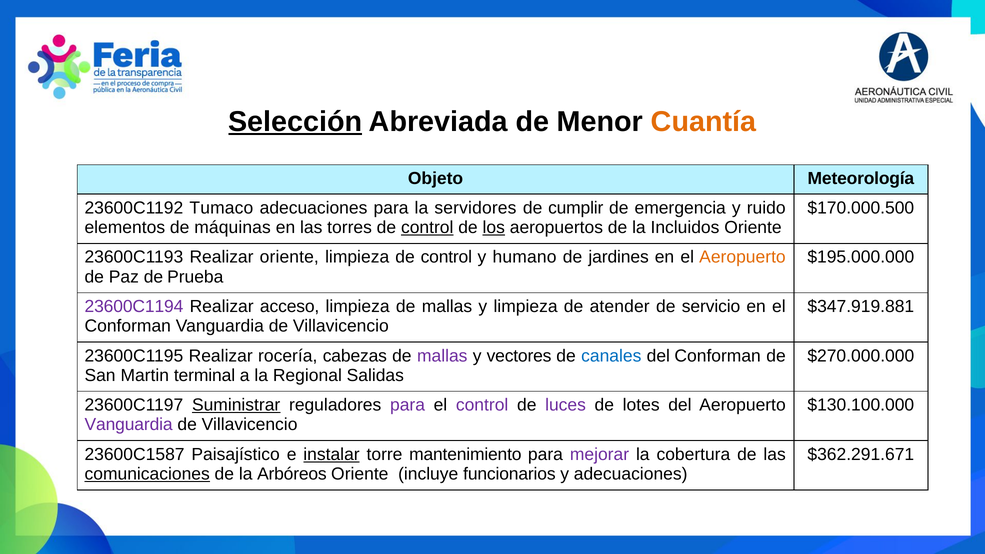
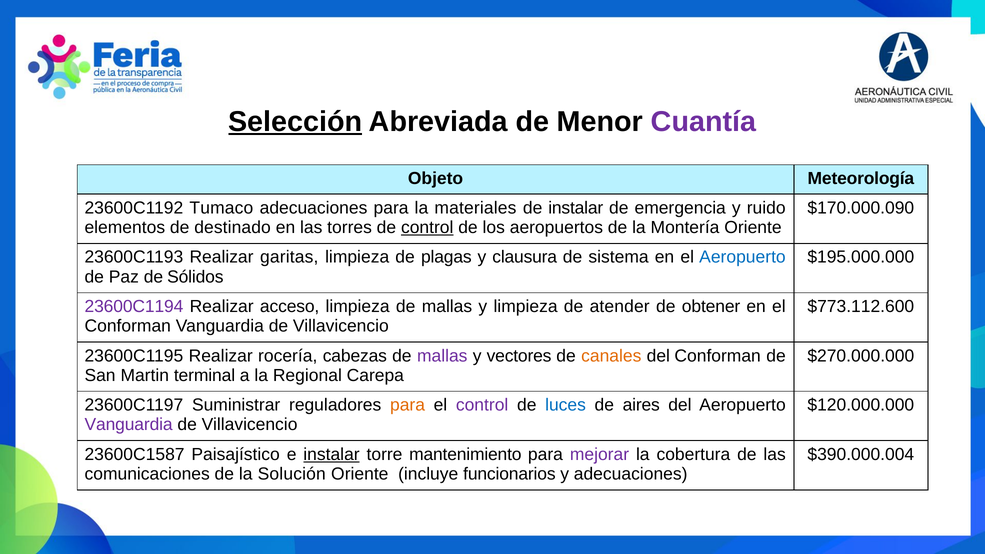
Cuantía colour: orange -> purple (703, 122)
servidores: servidores -> materiales (475, 208)
de cumplir: cumplir -> instalar (576, 208)
$170.000.500: $170.000.500 -> $170.000.090 (861, 208)
máquinas: máquinas -> destinado (233, 228)
los underline: present -> none (494, 228)
Incluidos: Incluidos -> Montería (685, 228)
Realizar oriente: oriente -> garitas (289, 257)
limpieza de control: control -> plagas (446, 257)
humano: humano -> clausura (525, 257)
jardines: jardines -> sistema (619, 257)
Aeropuerto colour: orange -> blue (742, 257)
Prueba: Prueba -> Sólidos (195, 277)
servicio: servicio -> obtener (711, 307)
$347.919.881: $347.919.881 -> $773.112.600 (861, 307)
canales colour: blue -> orange (611, 356)
Salidas: Salidas -> Carepa (375, 375)
Suministrar underline: present -> none (236, 405)
para colour: purple -> orange (408, 405)
luces colour: purple -> blue (566, 405)
lotes: lotes -> aires (641, 405)
$130.100.000: $130.100.000 -> $120.000.000 (861, 405)
$362.291.671: $362.291.671 -> $390.000.004 (861, 454)
comunicaciones underline: present -> none (147, 474)
Arbóreos: Arbóreos -> Solución (292, 474)
